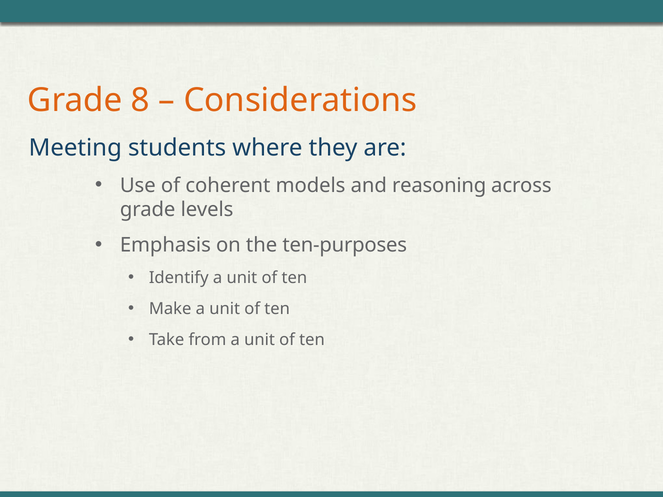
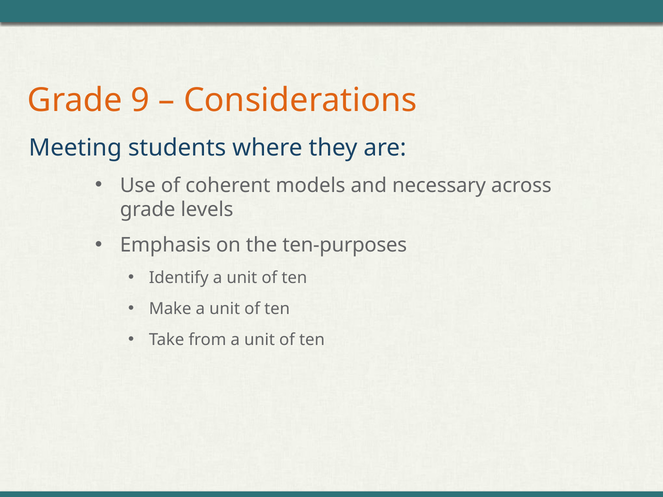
8: 8 -> 9 (140, 100)
reasoning: reasoning -> necessary (439, 185)
